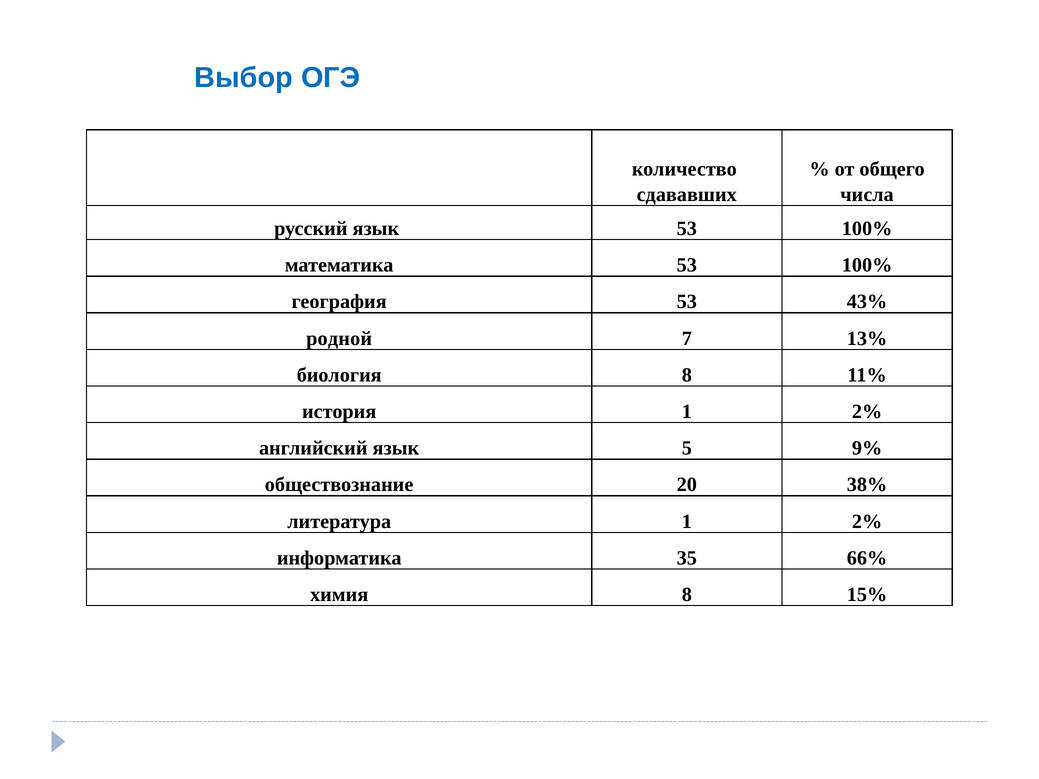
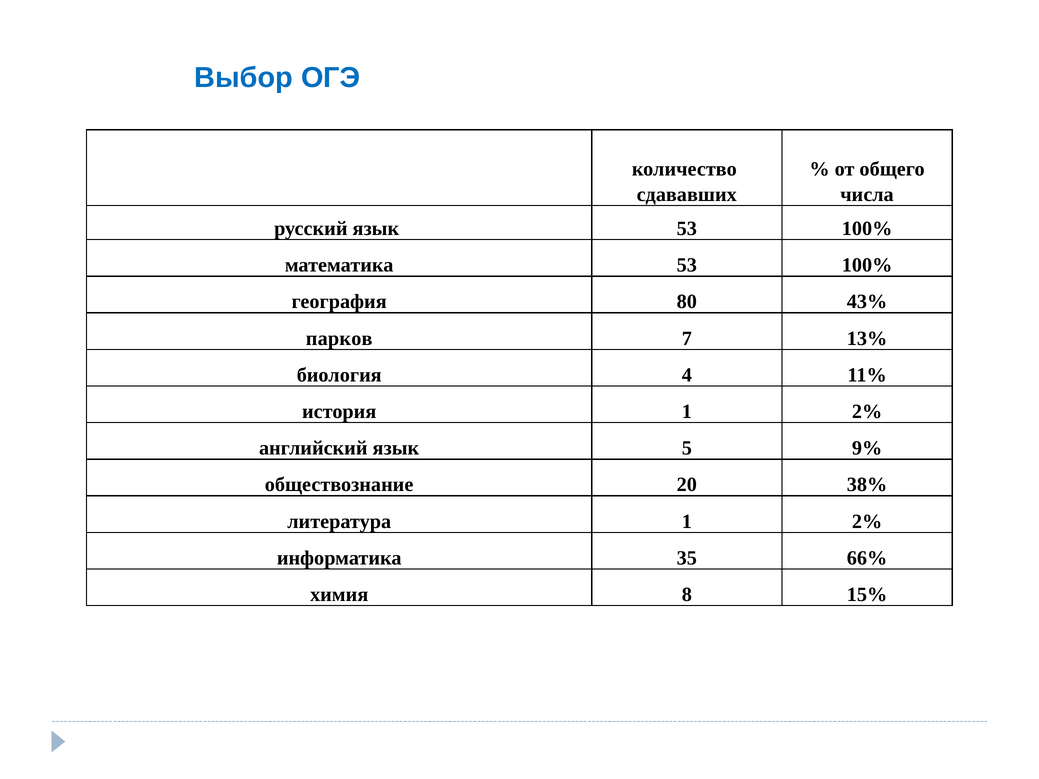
география 53: 53 -> 80 (687, 302)
родной: родной -> парков (339, 339)
биология 8: 8 -> 4 (687, 375)
